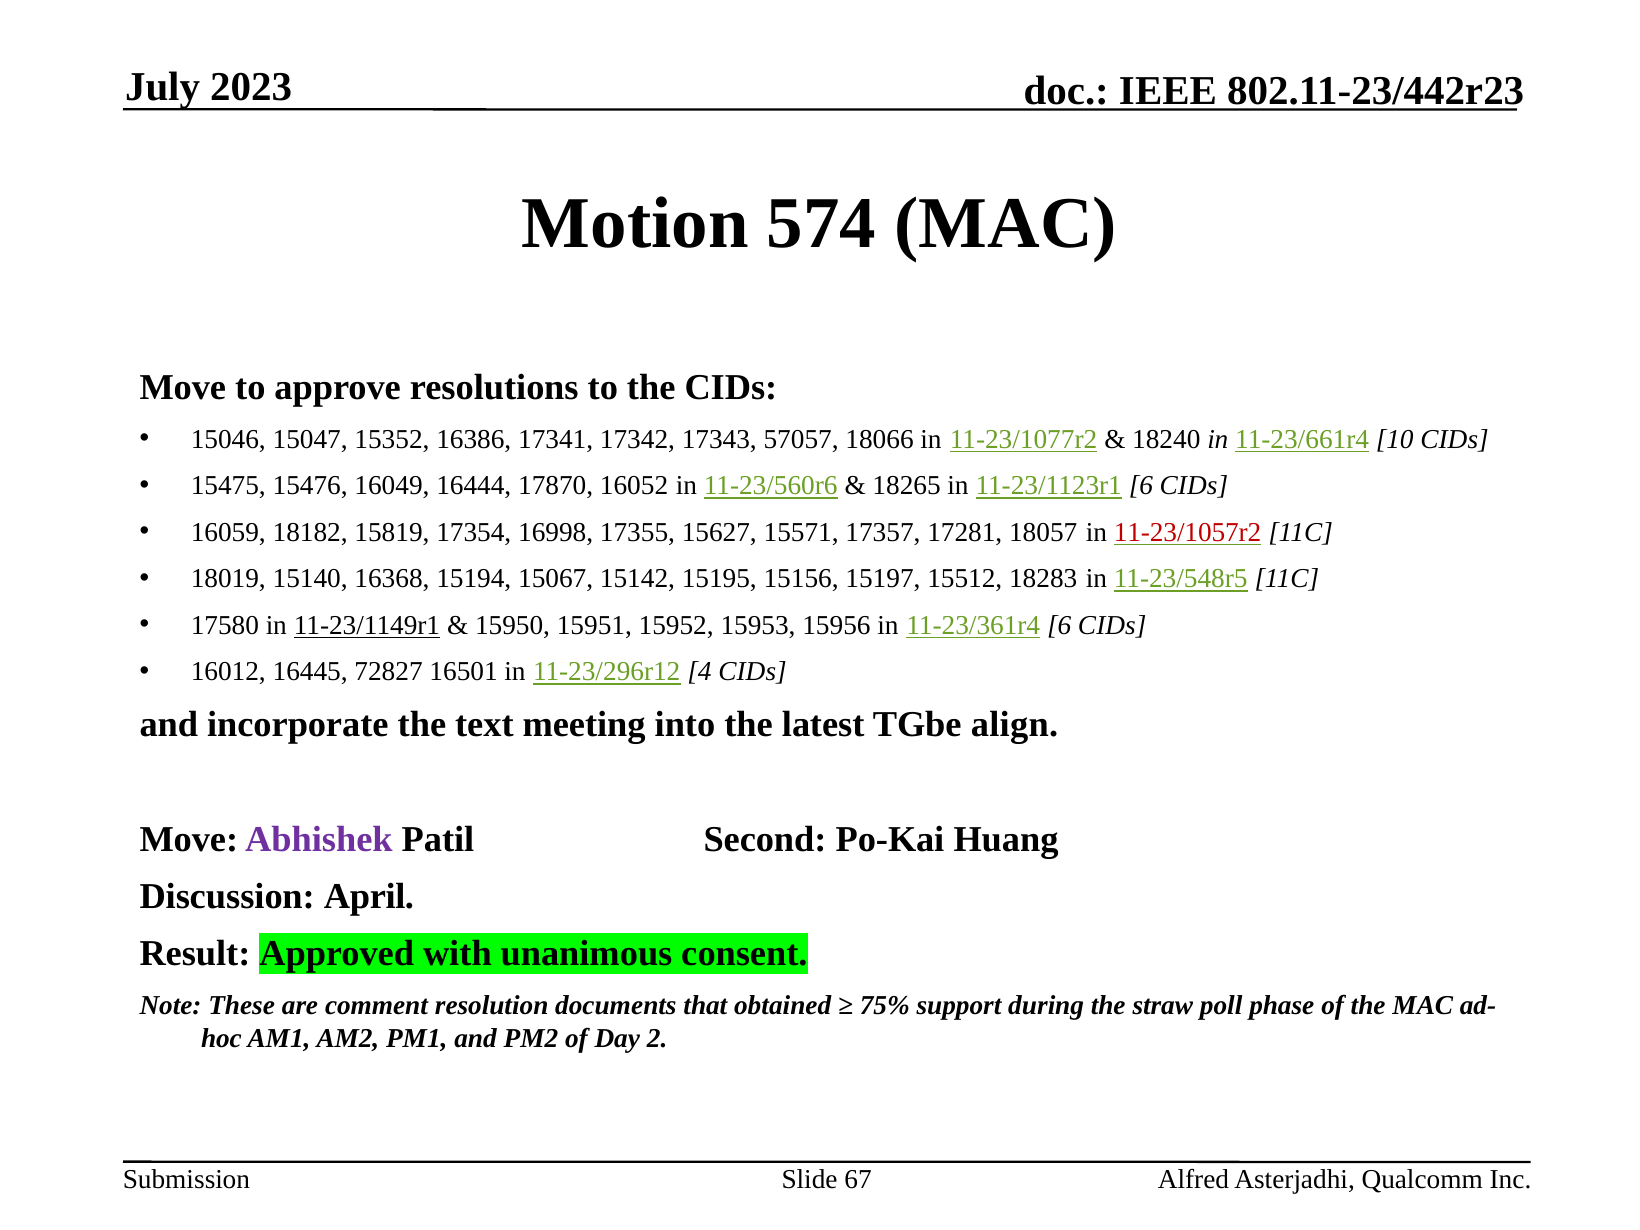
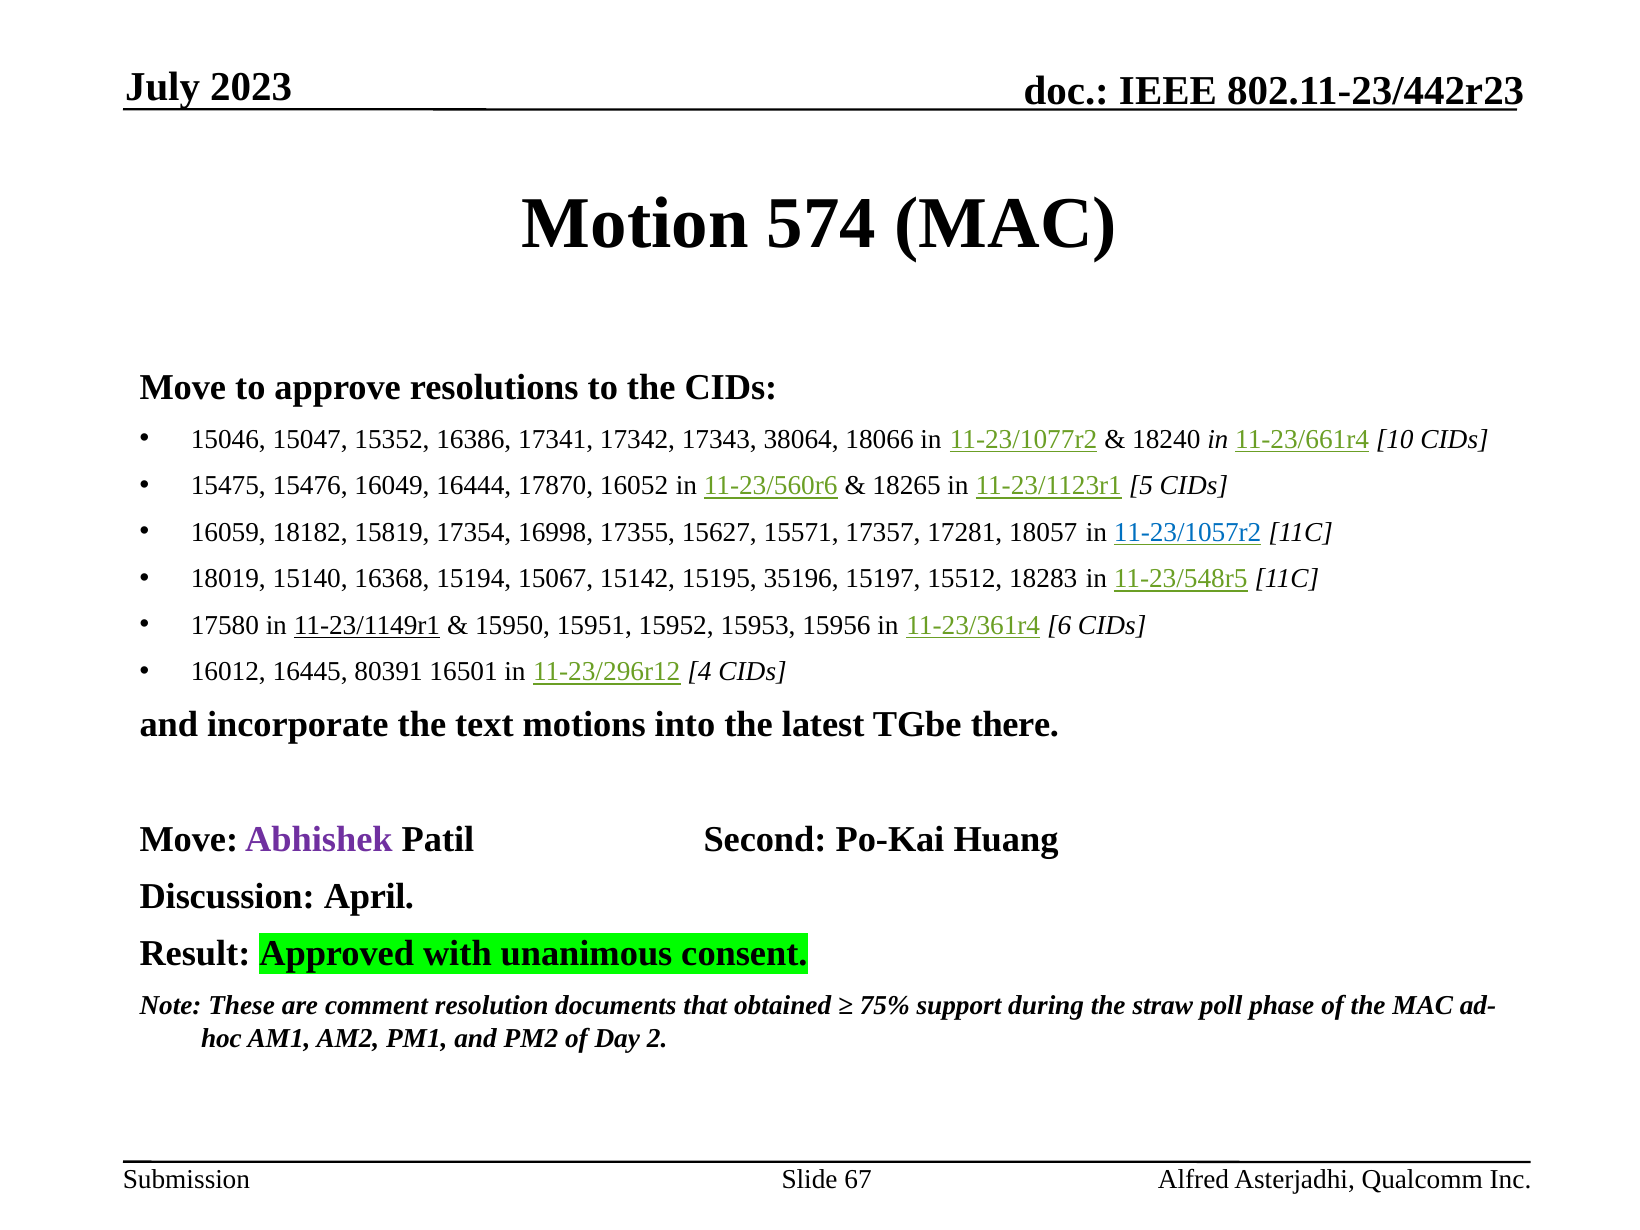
57057: 57057 -> 38064 (801, 439)
11-23/1123r1 6: 6 -> 5 (1141, 486)
11-23/1057r2 colour: red -> blue (1188, 532)
15156: 15156 -> 35196 (801, 579)
72827: 72827 -> 80391 (389, 672)
meeting: meeting -> motions (584, 724)
align: align -> there (1015, 724)
